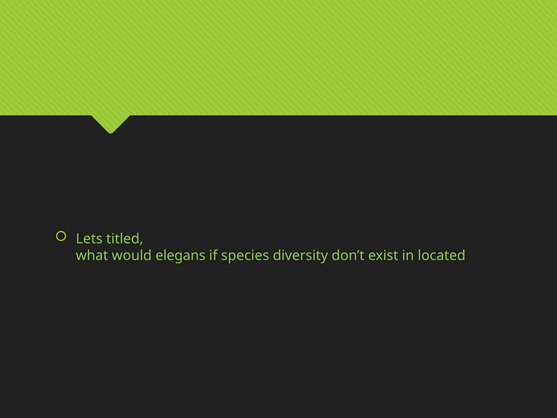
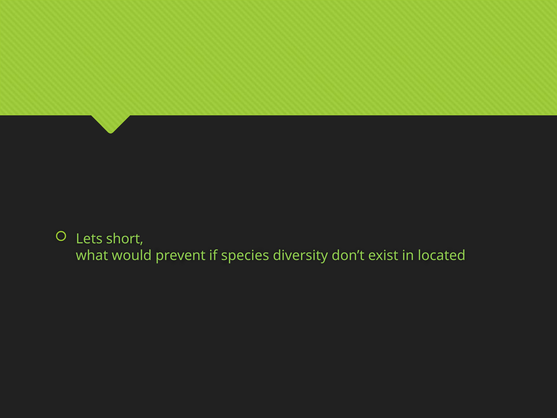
titled: titled -> short (125, 239)
elegans: elegans -> prevent (181, 255)
